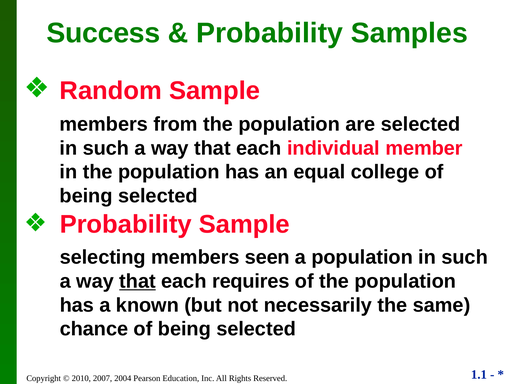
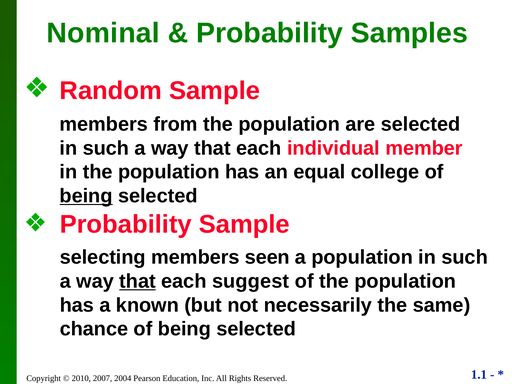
Success: Success -> Nominal (103, 33)
being underline: none -> present (86, 196)
requires: requires -> suggest (251, 281)
